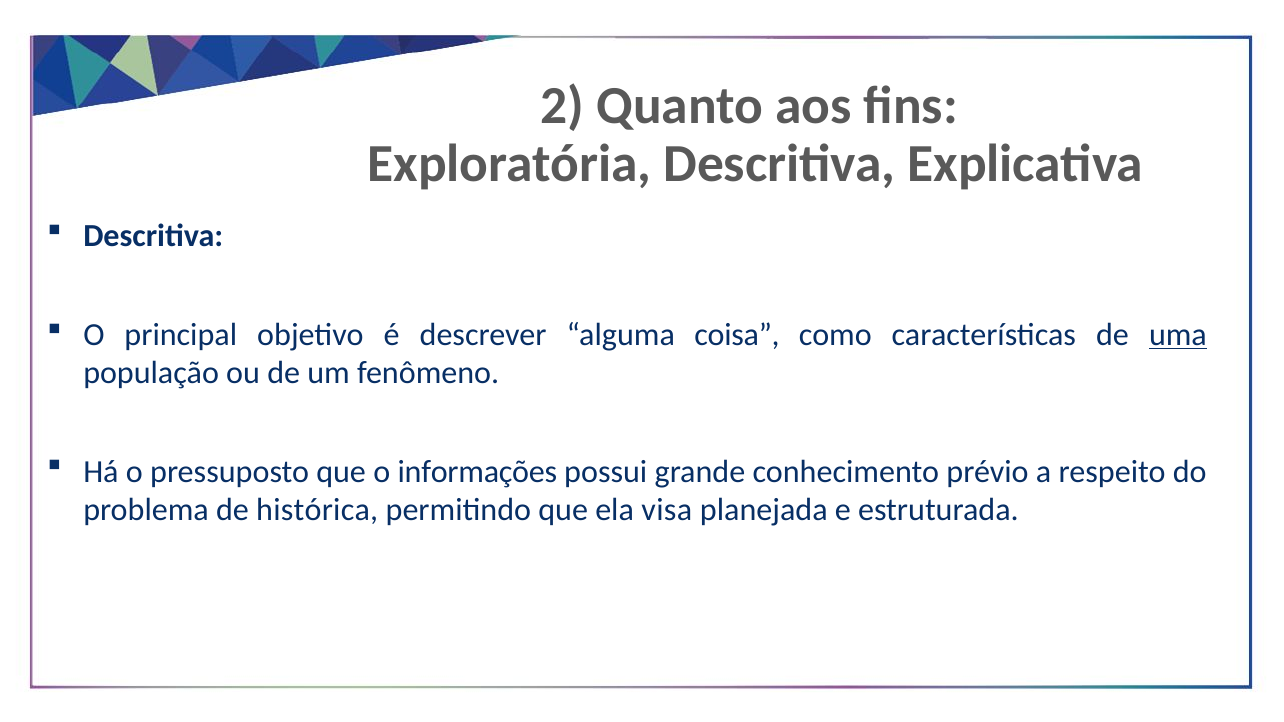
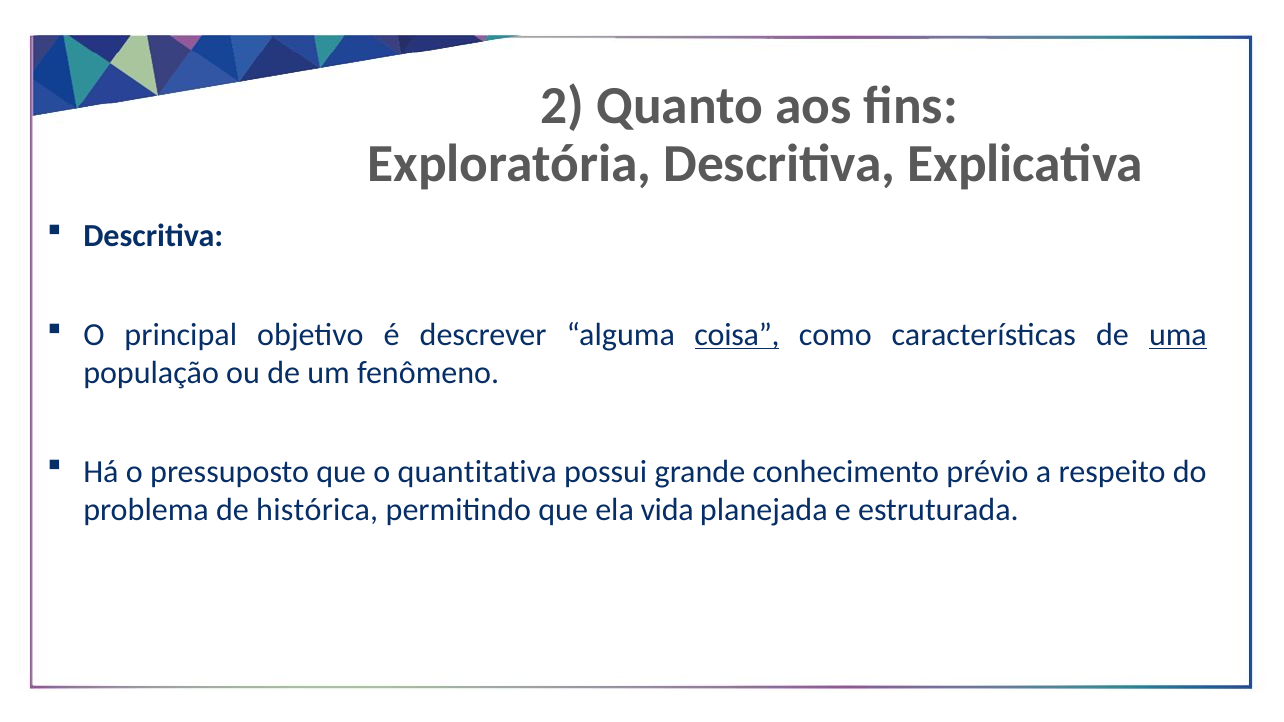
coisa underline: none -> present (737, 335)
informações: informações -> quantitativa (477, 472)
visa: visa -> vida (667, 510)
